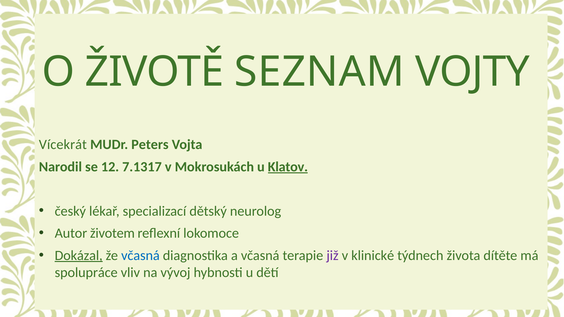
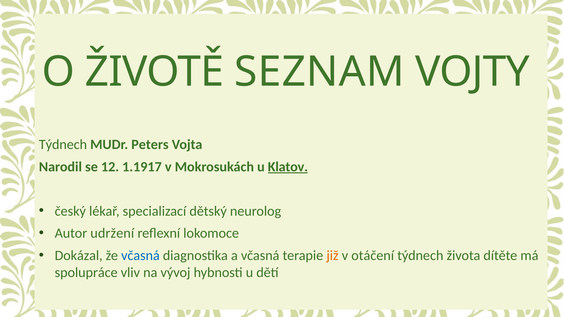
Vícekrát: Vícekrát -> Týdnech (63, 145)
7.1317: 7.1317 -> 1.1917 (142, 167)
životem: životem -> udržení (112, 233)
Dokázal underline: present -> none (79, 256)
již colour: purple -> orange (333, 256)
klinické: klinické -> otáčení (373, 256)
